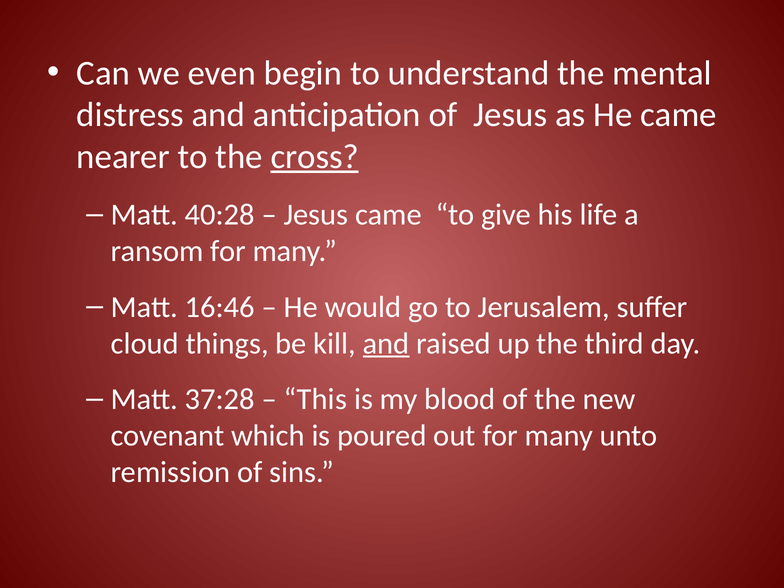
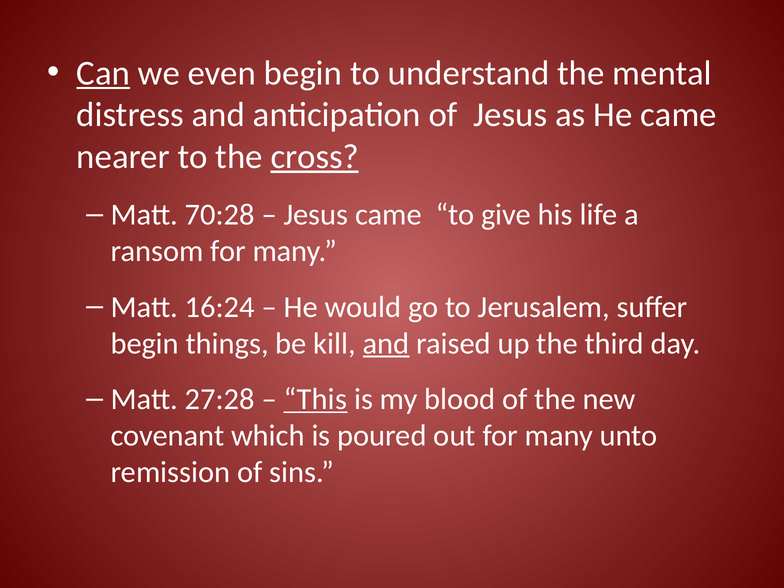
Can underline: none -> present (103, 73)
40:28: 40:28 -> 70:28 (220, 215)
16:46: 16:46 -> 16:24 (220, 307)
cloud: cloud -> begin (145, 343)
37:28: 37:28 -> 27:28 (220, 399)
This underline: none -> present (315, 399)
